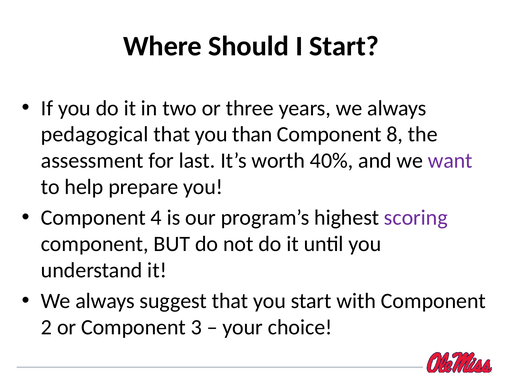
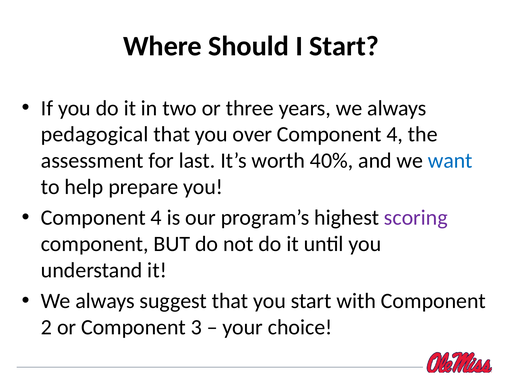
than: than -> over (252, 135)
8: 8 -> 4 (395, 135)
want colour: purple -> blue (450, 161)
